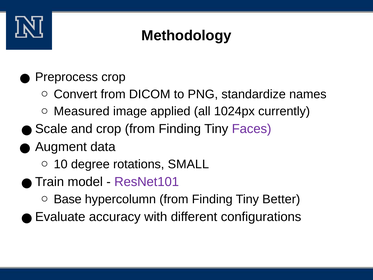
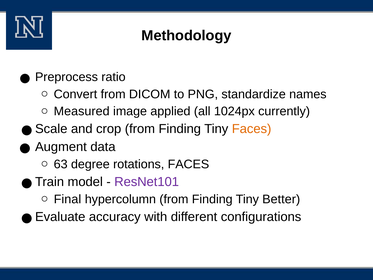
Preprocess crop: crop -> ratio (113, 77)
Faces colour: purple -> orange (252, 129)
10: 10 -> 63 (61, 164)
rotations SMALL: SMALL -> FACES (188, 164)
Base: Base -> Final (67, 199)
